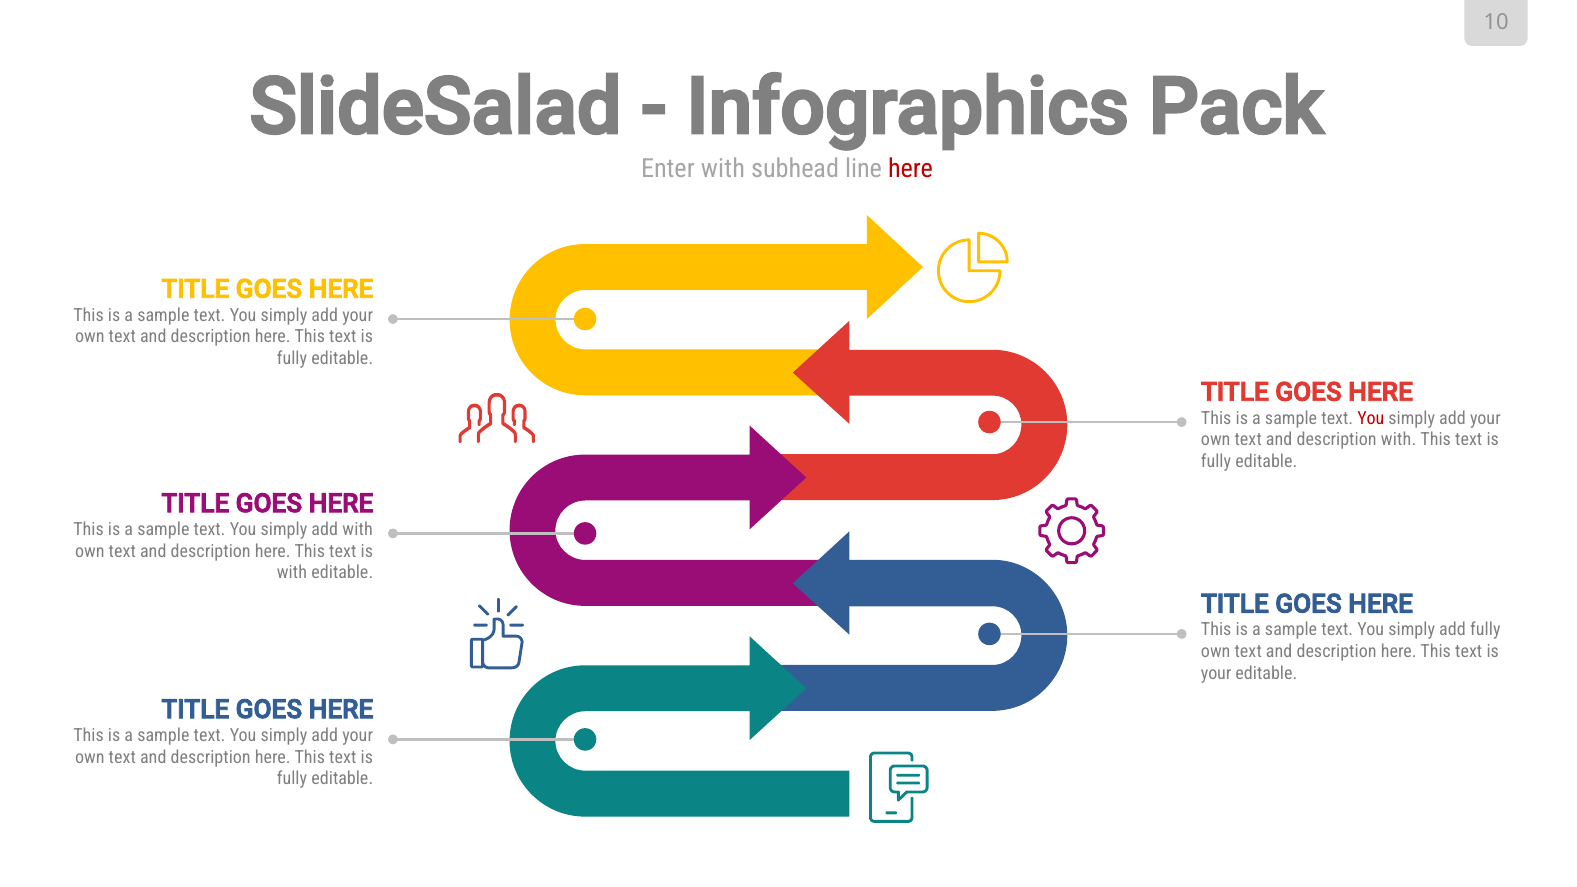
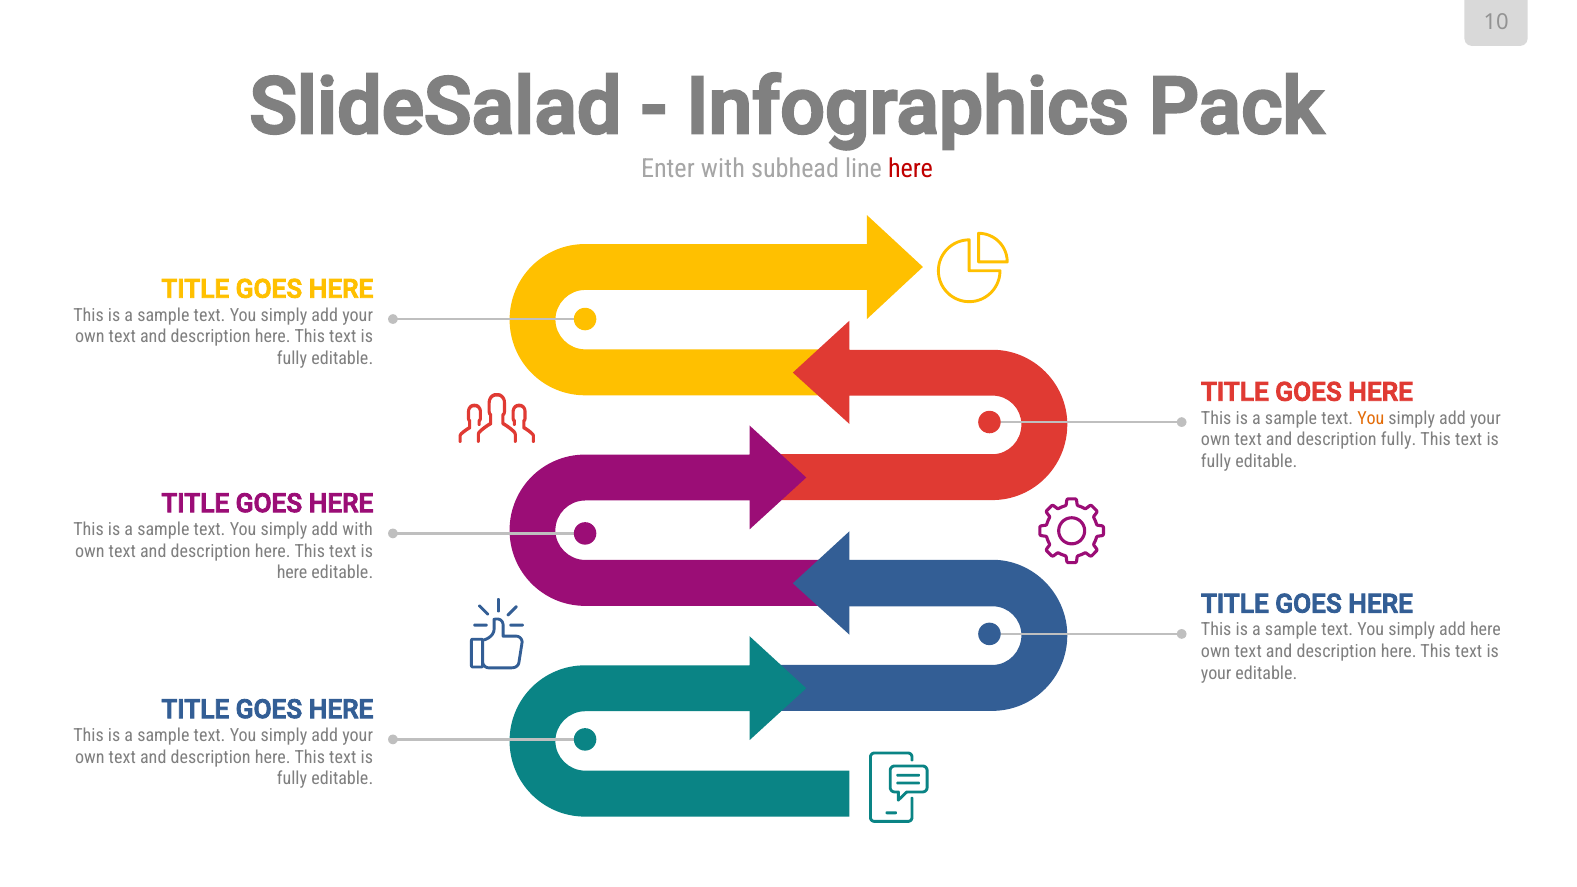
You colour: red -> orange (1371, 418)
description with: with -> fully (1399, 440)
with: with -> here (292, 573)
add fully: fully -> here (1485, 630)
